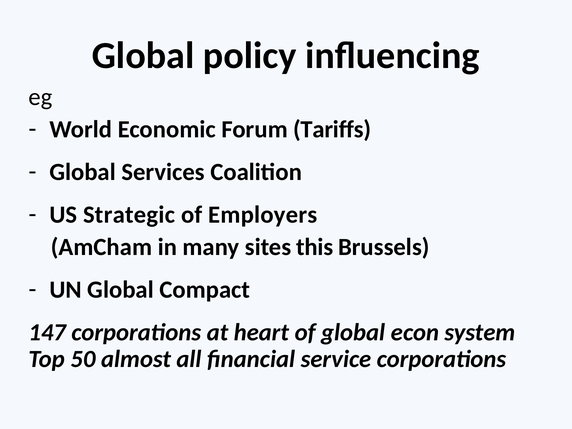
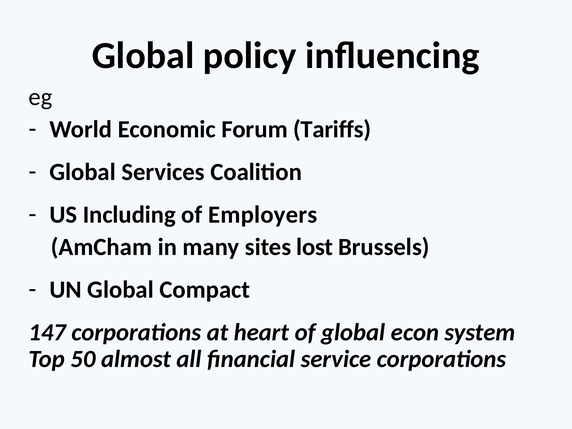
Strategic: Strategic -> Including (129, 215)
this: this -> lost (315, 247)
